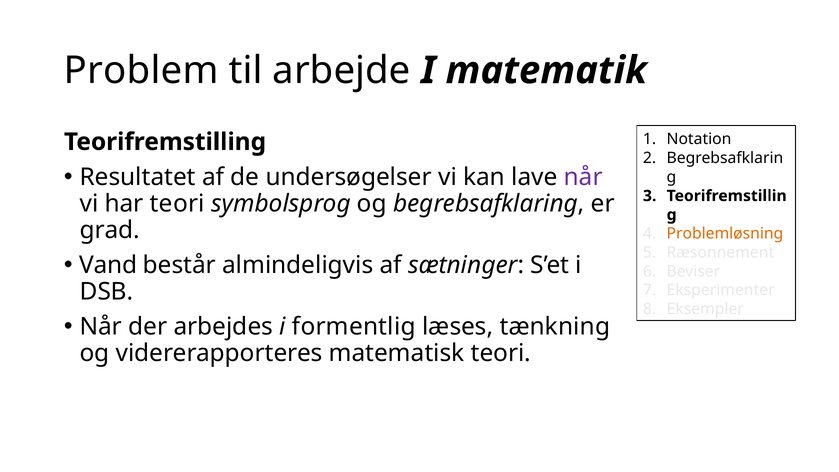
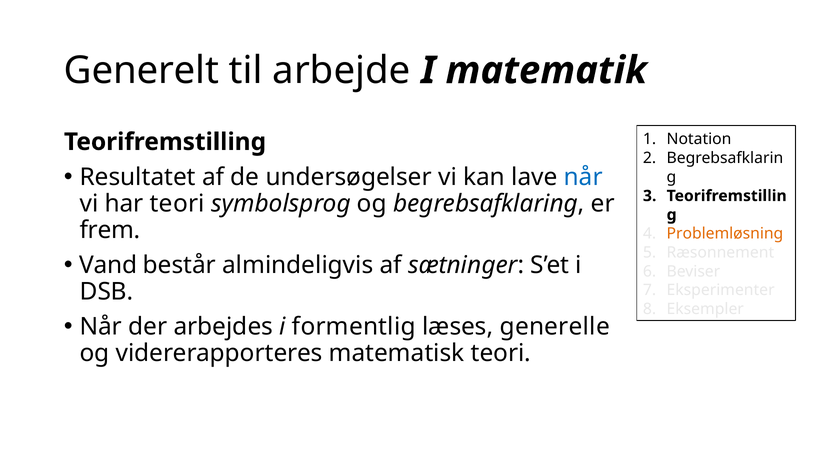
Problem: Problem -> Generelt (142, 70)
når colour: purple -> blue (583, 177)
grad: grad -> frem (110, 230)
tænkning: tænkning -> generelle (555, 327)
